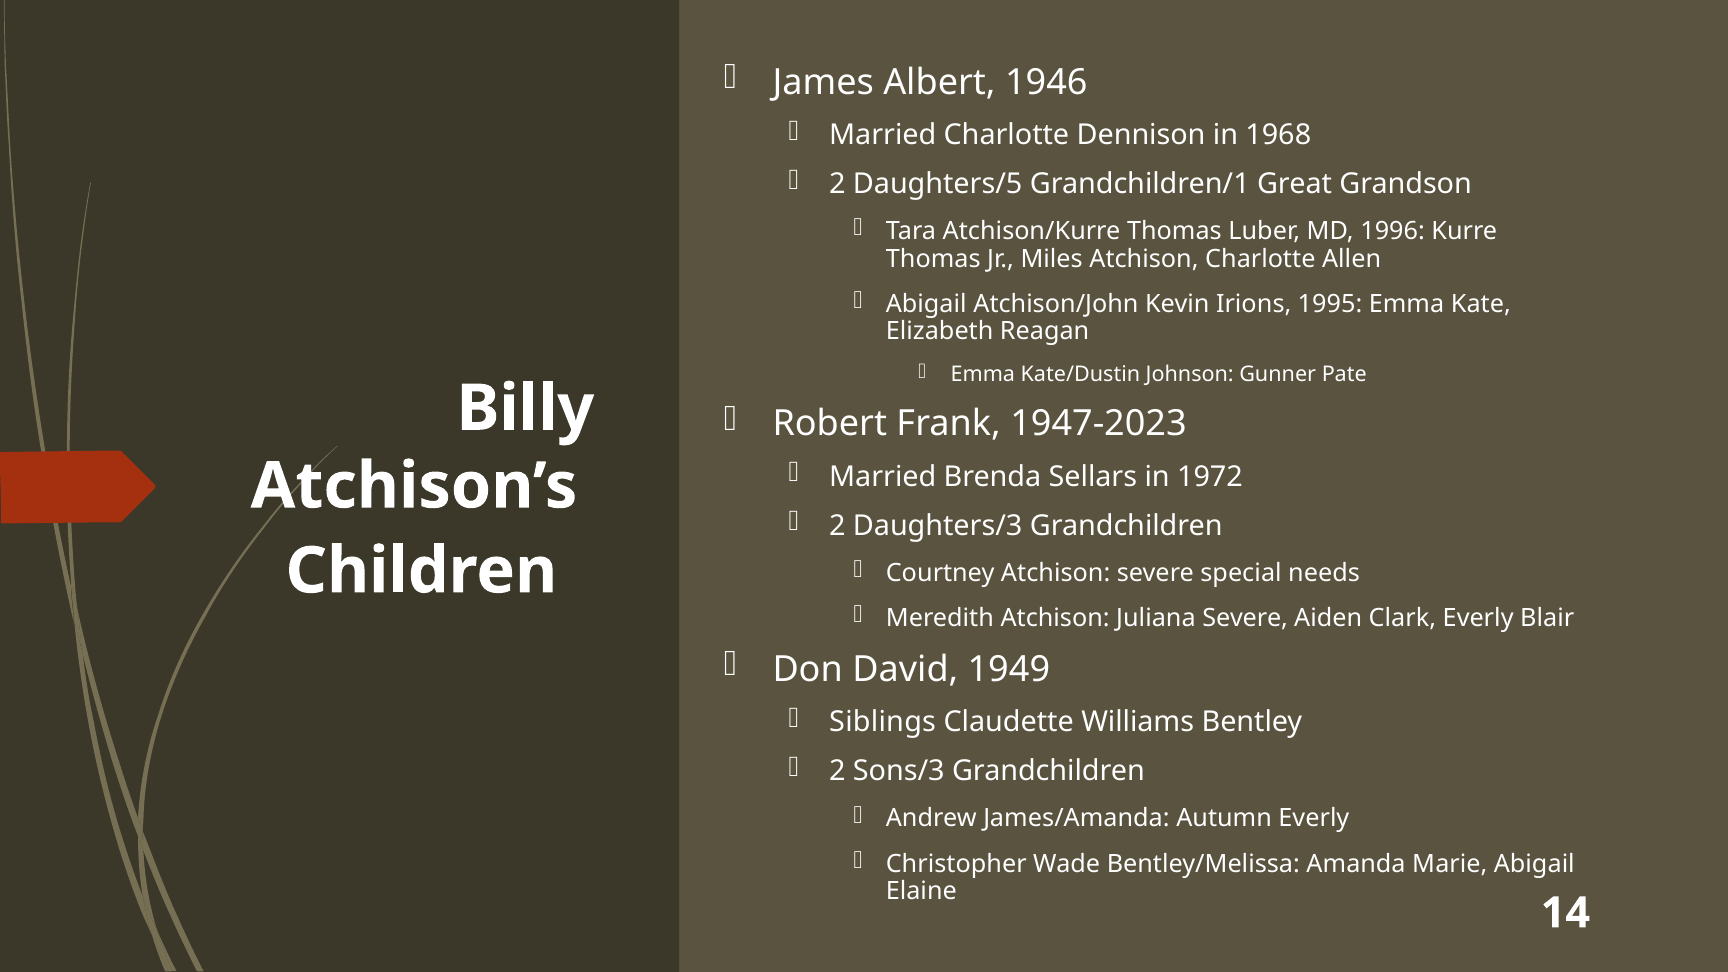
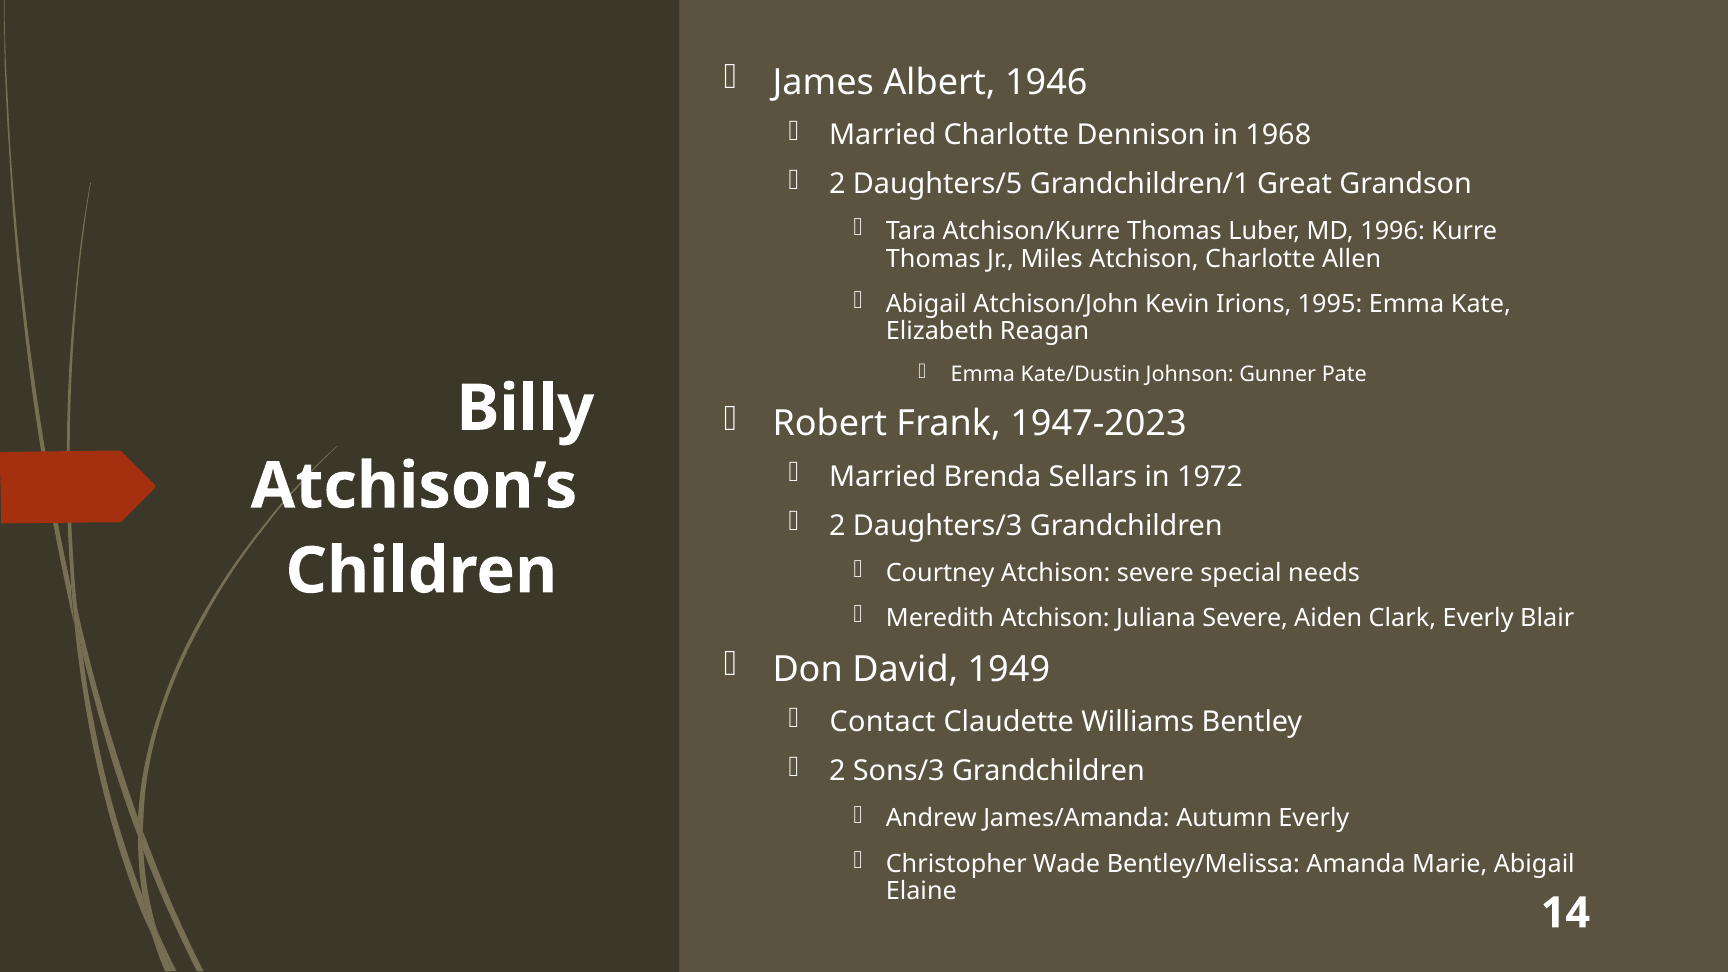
Siblings: Siblings -> Contact (883, 722)
